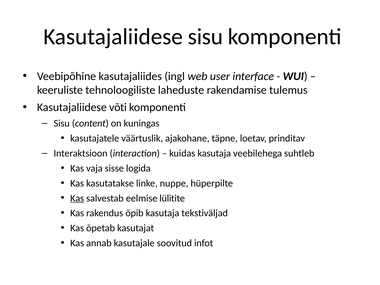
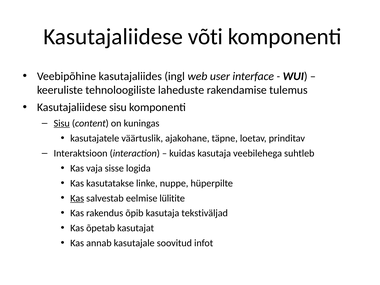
Kasutajaliidese sisu: sisu -> võti (205, 37)
Kasutajaliidese võti: võti -> sisu (118, 107)
Sisu underline: none -> present (62, 123)
